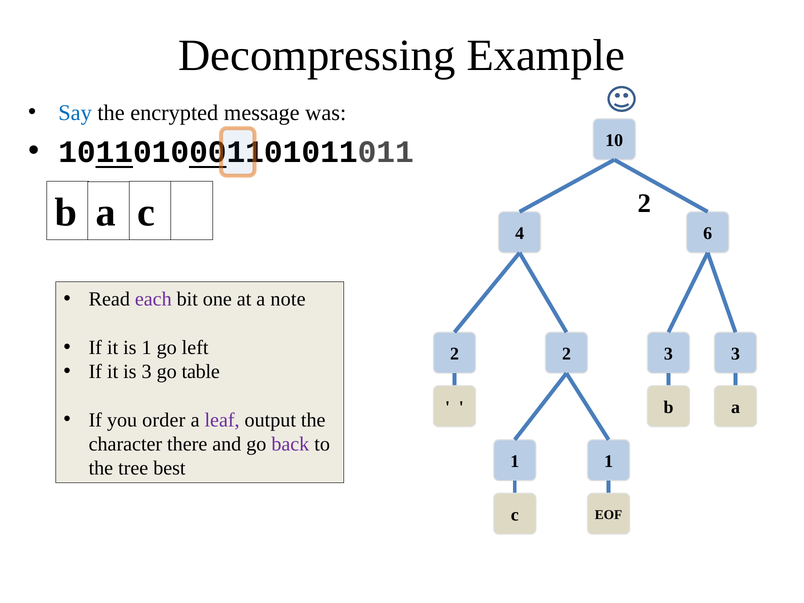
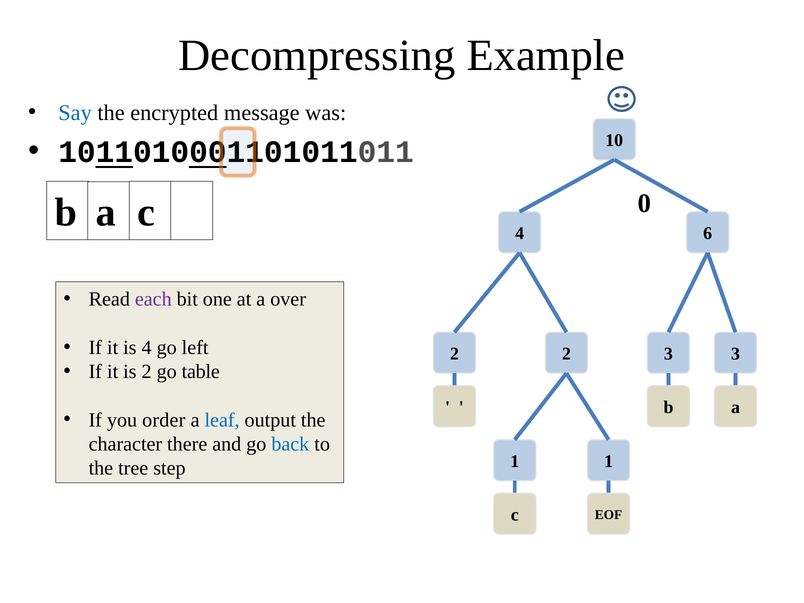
a c 2: 2 -> 0 (644, 203)
note: note -> over (288, 299)
is 1: 1 -> 4 (147, 348)
is 3: 3 -> 2 (147, 372)
leaf colour: purple -> blue (222, 420)
back colour: purple -> blue (290, 444)
best: best -> step (169, 468)
